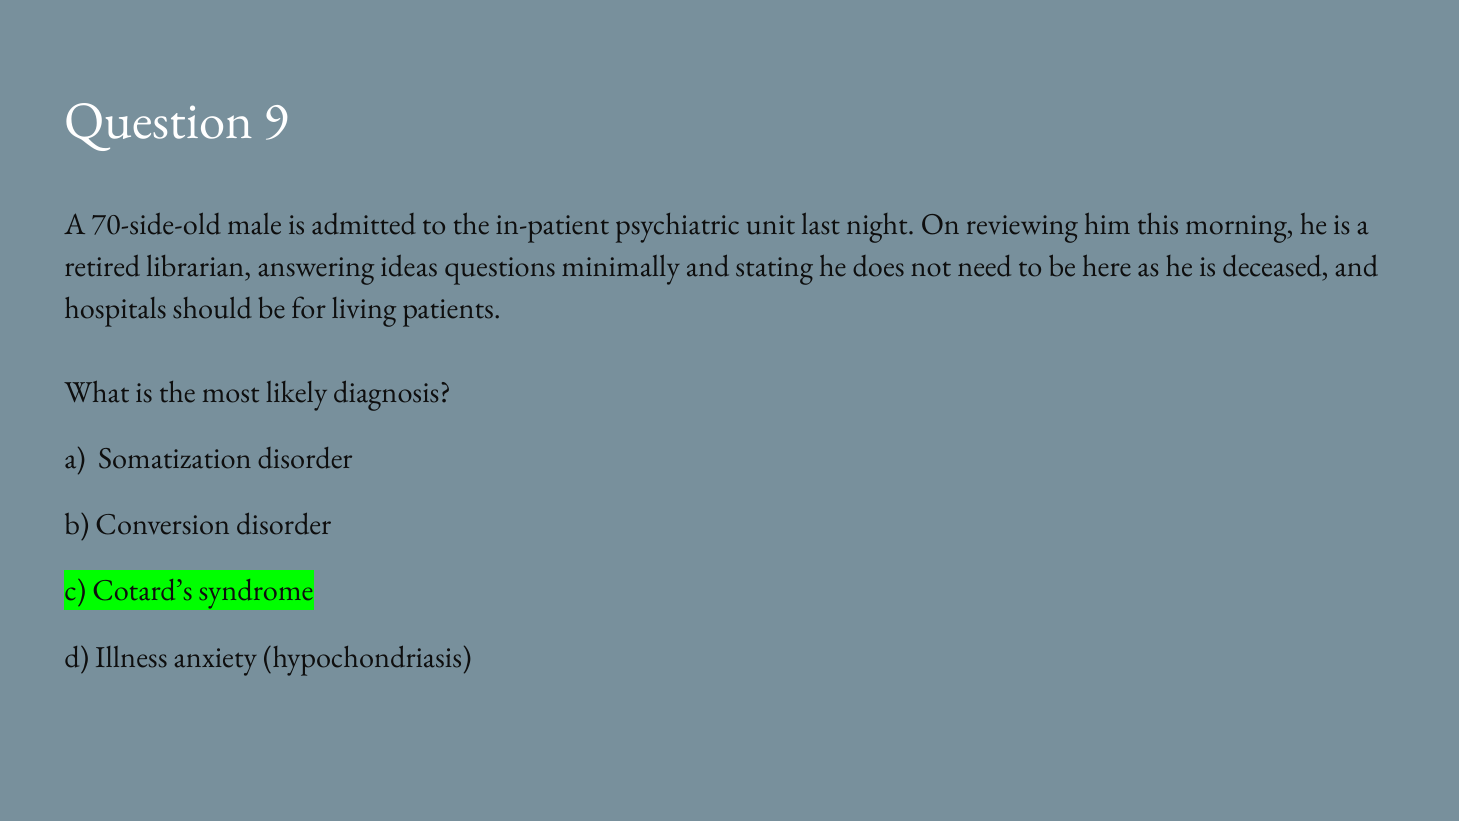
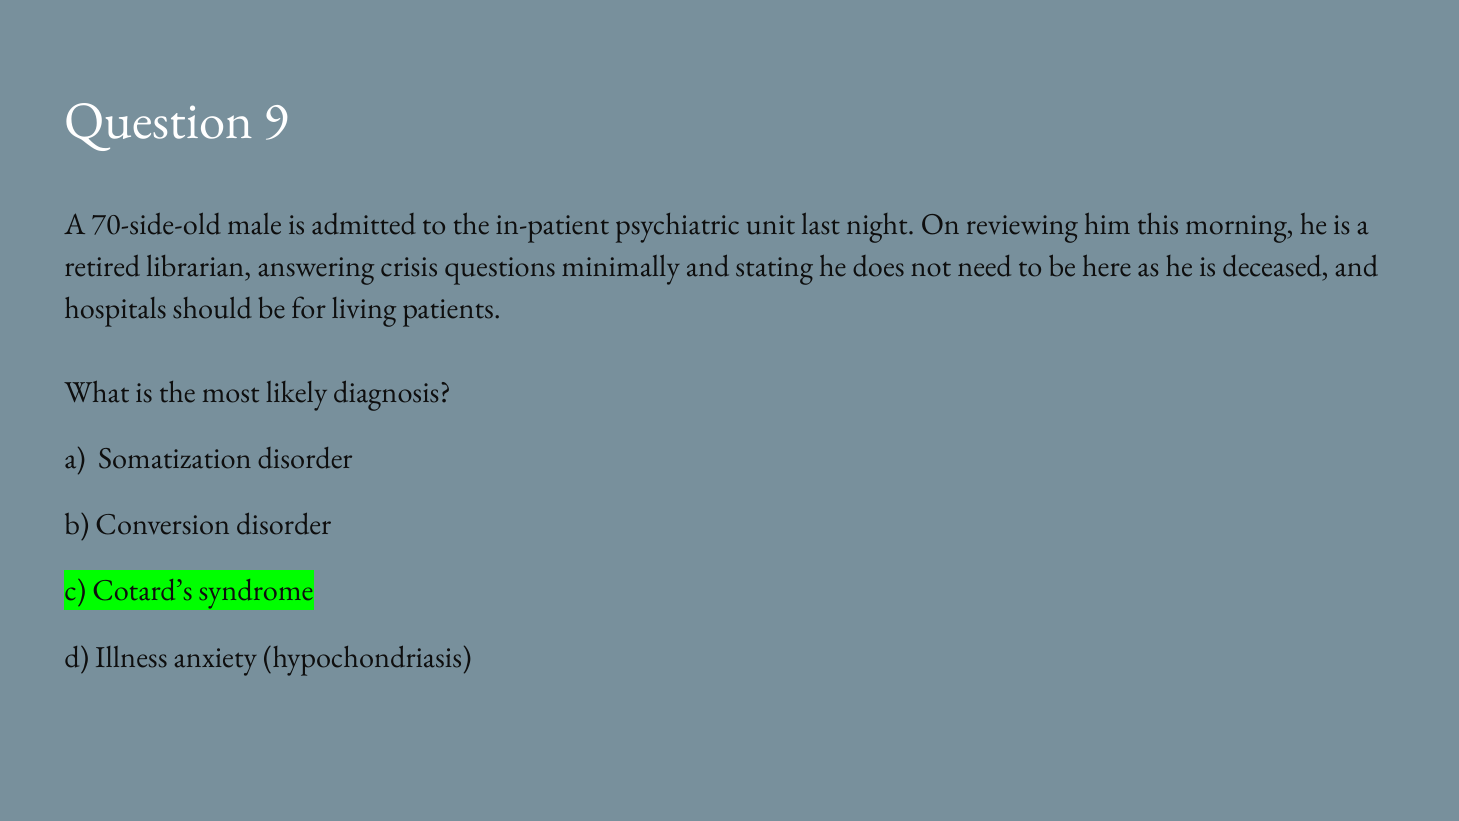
ideas: ideas -> crisis (409, 266)
